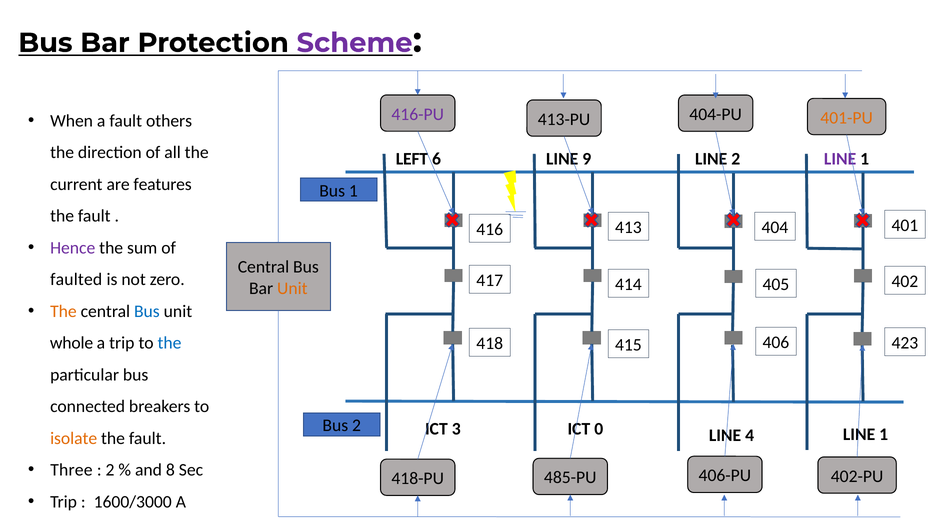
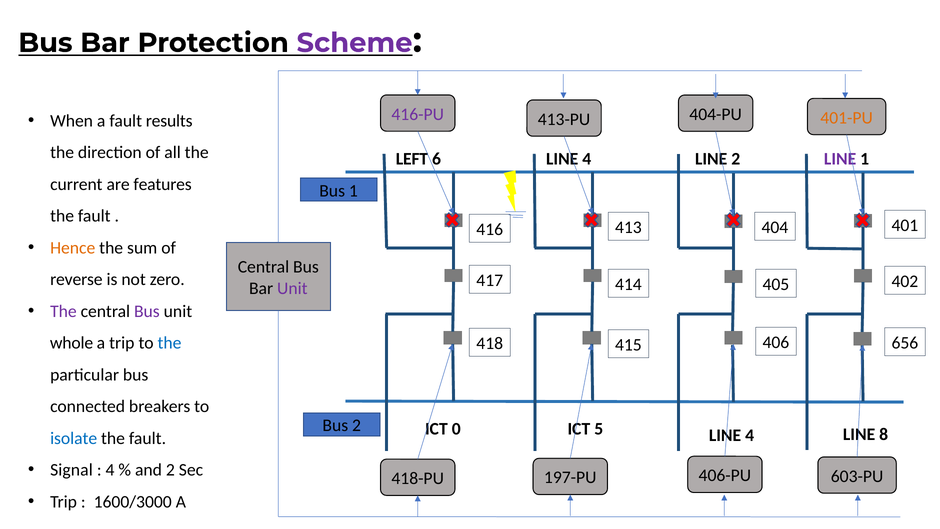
others: others -> results (169, 121)
6 LINE 9: 9 -> 4 (587, 159)
Hence colour: purple -> orange (73, 248)
faulted: faulted -> reverse (76, 279)
Unit colour: orange -> purple (292, 288)
The colour: orange -> purple (63, 311)
Bus colour: blue -> purple (147, 311)
423: 423 -> 656 (905, 343)
3: 3 -> 0 (456, 429)
0: 0 -> 5 (599, 429)
1: 1 -> 8 (884, 434)
isolate colour: orange -> blue (74, 438)
Three: Three -> Signal (71, 470)
2: 2 -> 4 (110, 470)
and 8: 8 -> 2 (170, 470)
485-PU: 485-PU -> 197-PU (570, 477)
402-PU: 402-PU -> 603-PU (857, 476)
